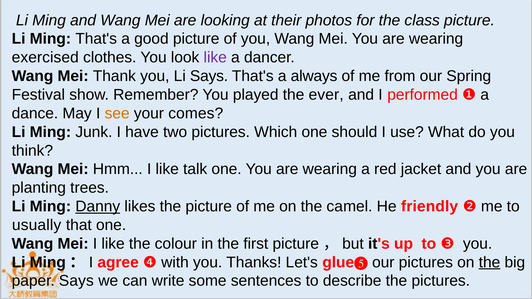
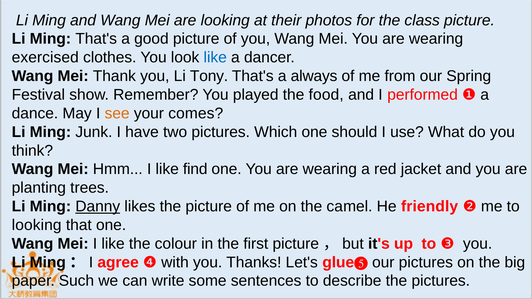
like colour: purple -> blue (215, 58)
Li Says: Says -> Tony (209, 76)
ever: ever -> food (326, 95)
talk: talk -> find (195, 169)
usually: usually -> looking (37, 225)
the underline: present -> none (489, 262)
paper Says: Says -> Such (76, 281)
